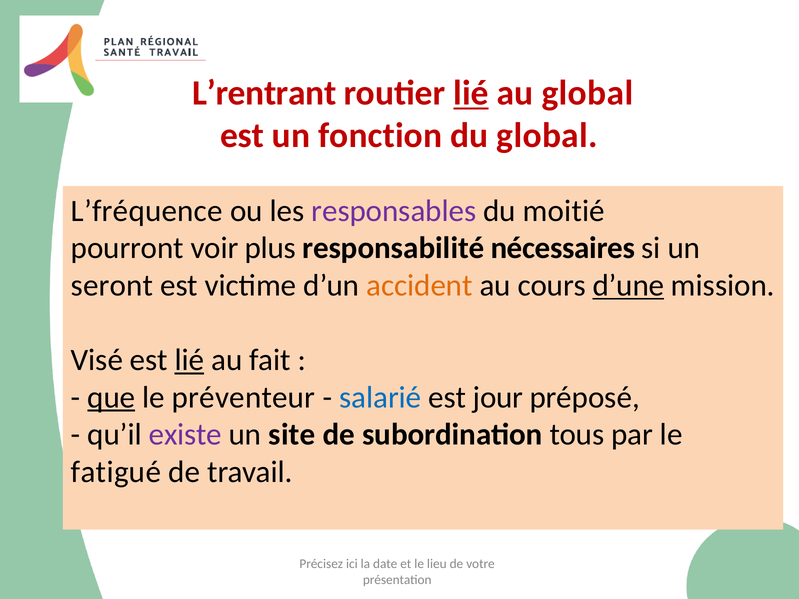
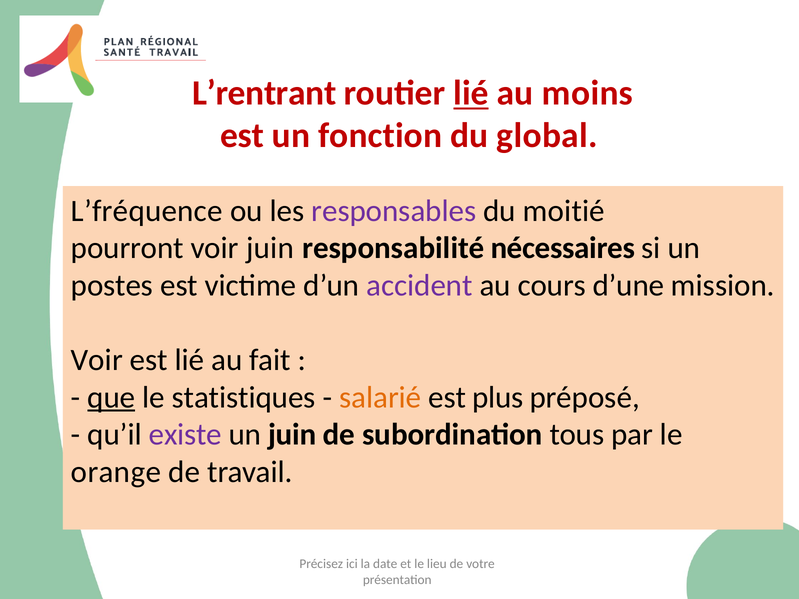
au global: global -> moins (587, 93)
voir plus: plus -> juin (270, 248)
seront: seront -> postes (112, 286)
accident colour: orange -> purple (419, 286)
d’une underline: present -> none (628, 286)
Visé: Visé -> Voir (97, 360)
lié underline: present -> none (189, 360)
préventeur: préventeur -> statistiques (244, 397)
salarié colour: blue -> orange (380, 397)
jour: jour -> plus (498, 397)
un site: site -> juin (292, 435)
fatigué: fatigué -> orange (116, 472)
